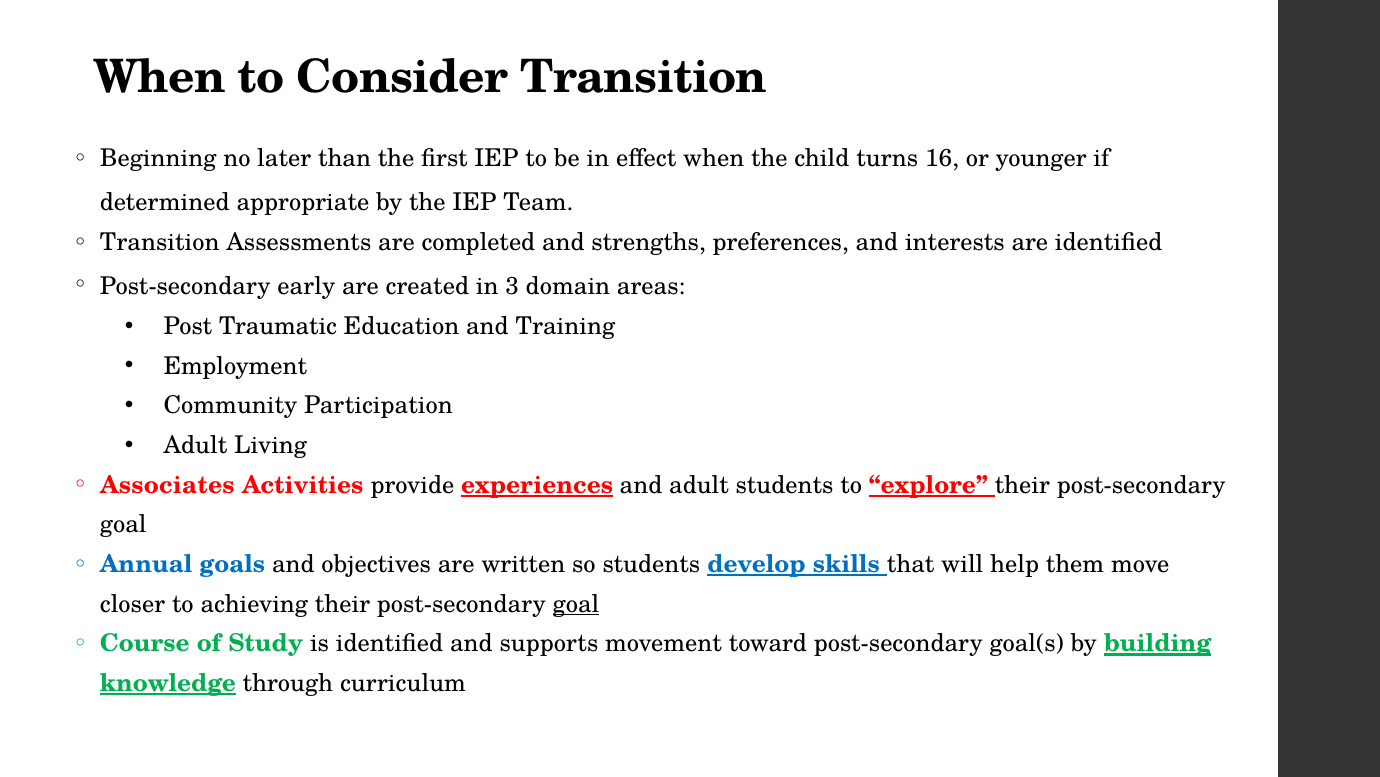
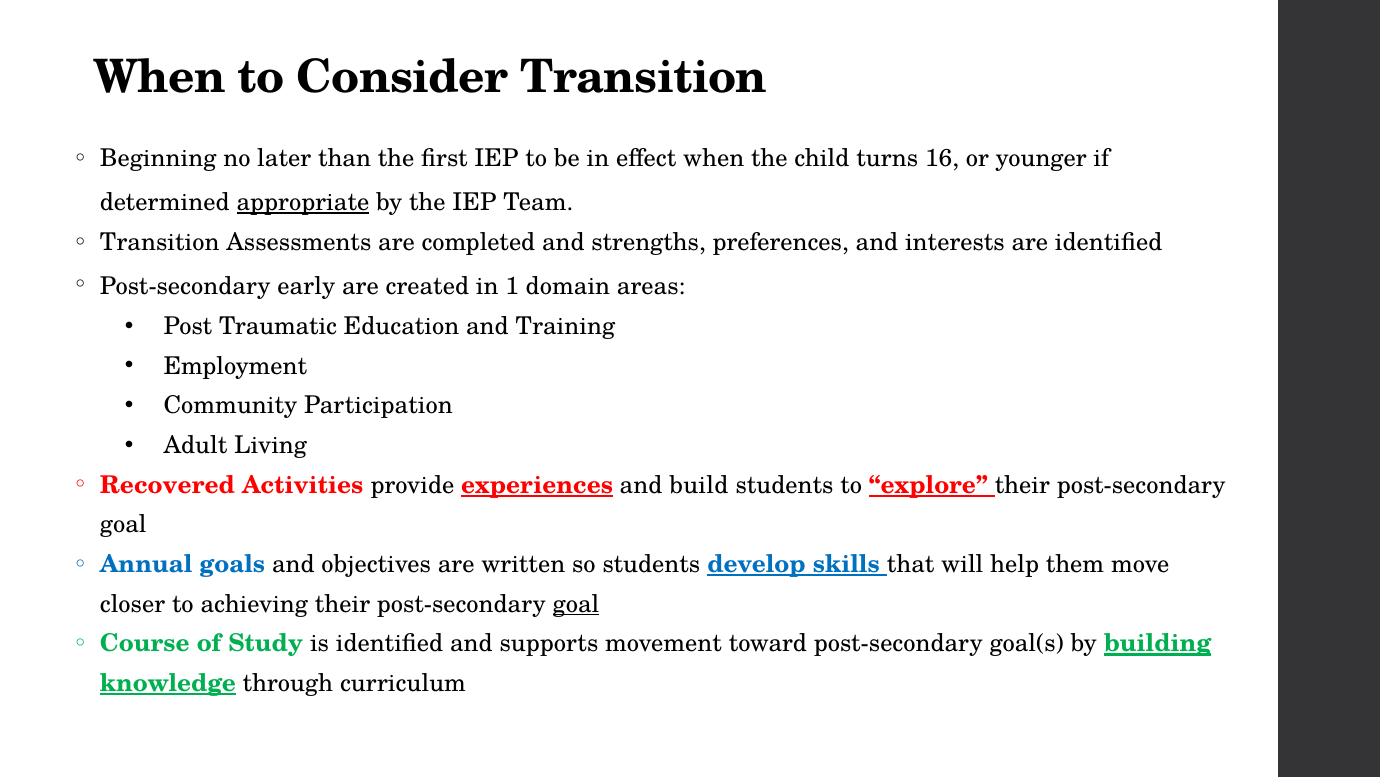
appropriate underline: none -> present (303, 202)
3: 3 -> 1 (512, 286)
Associates: Associates -> Recovered (167, 485)
and adult: adult -> build (699, 485)
